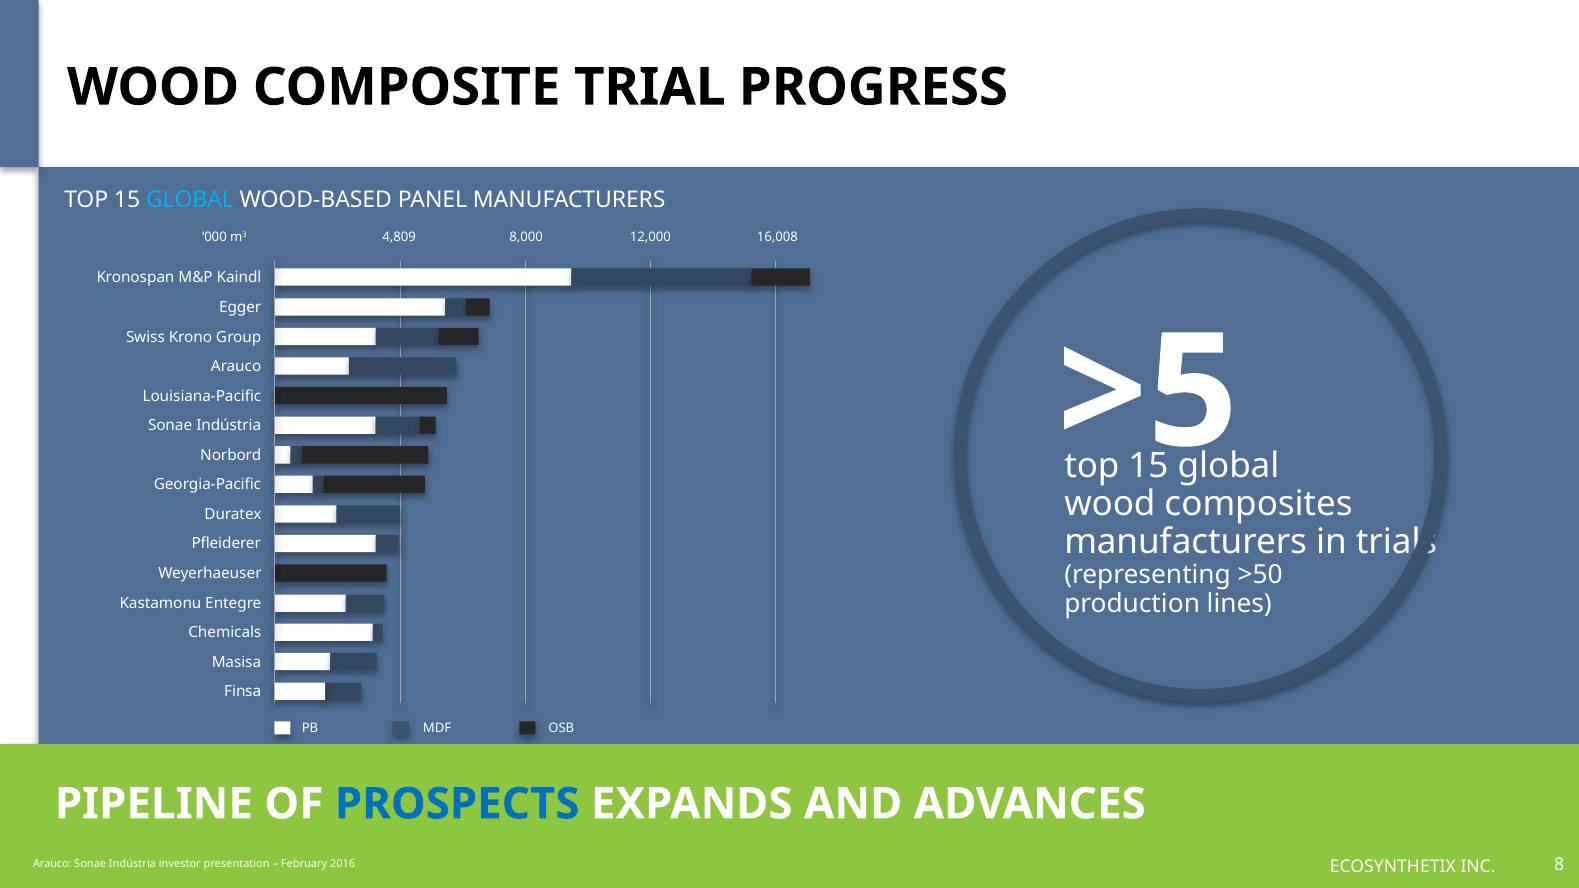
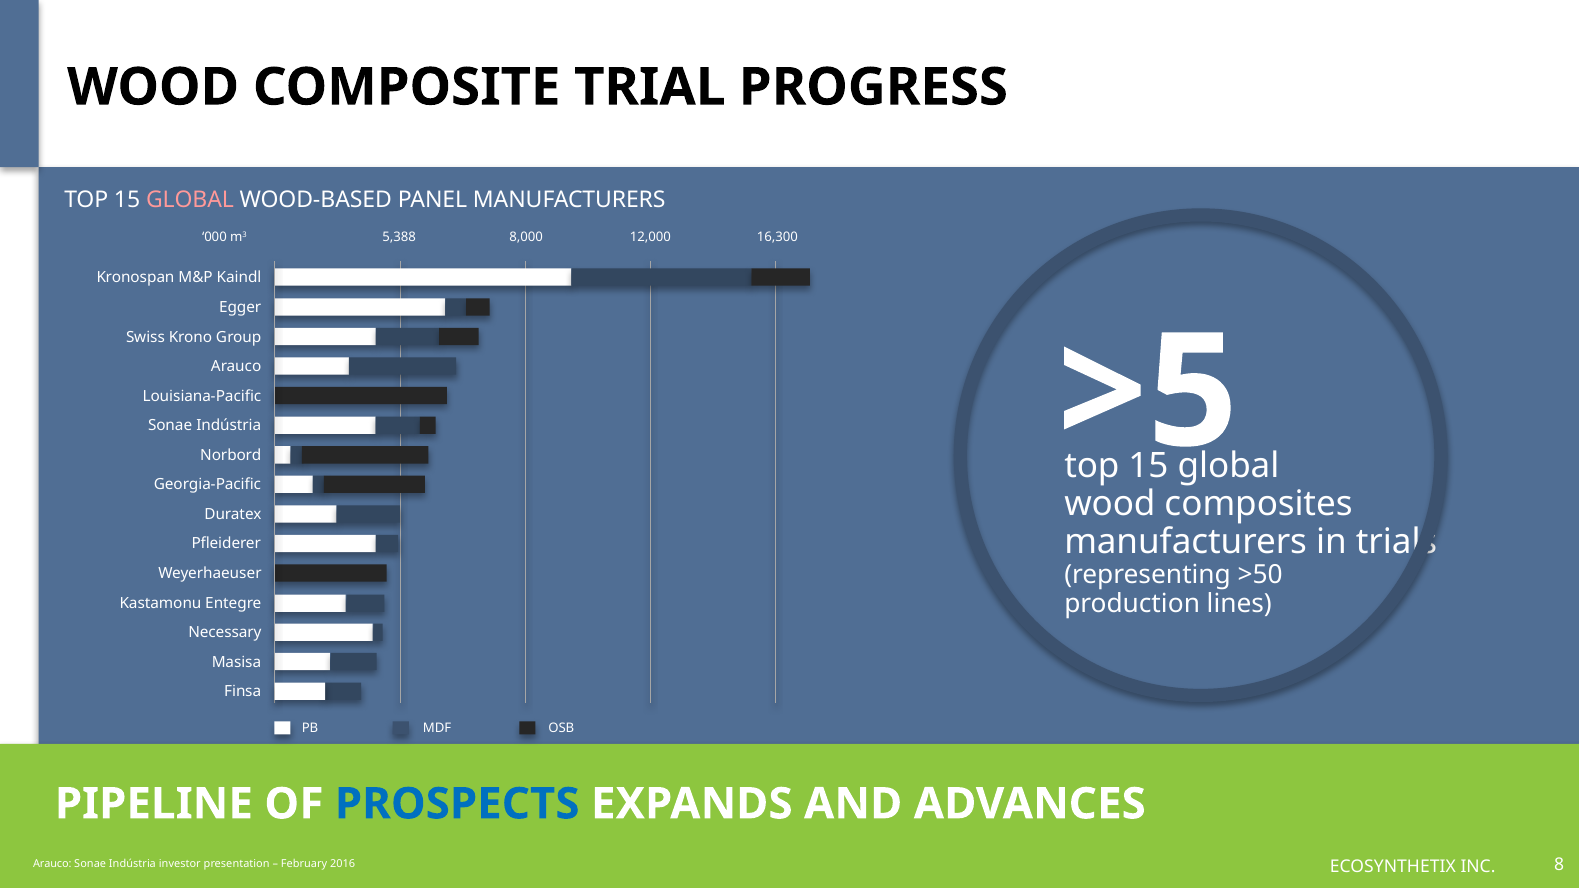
GLOBAL colour: light blue -> pink (190, 200)
4,809: 4,809 -> 5,388 (399, 237)
16,008: 16,008 -> 16,300 (778, 237)
Chemicals: Chemicals -> Necessary (225, 633)
